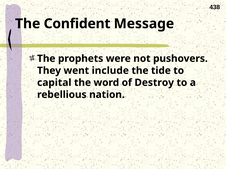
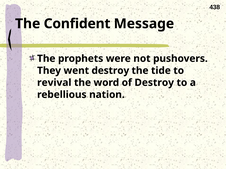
went include: include -> destroy (110, 71)
capital: capital -> revival (54, 83)
